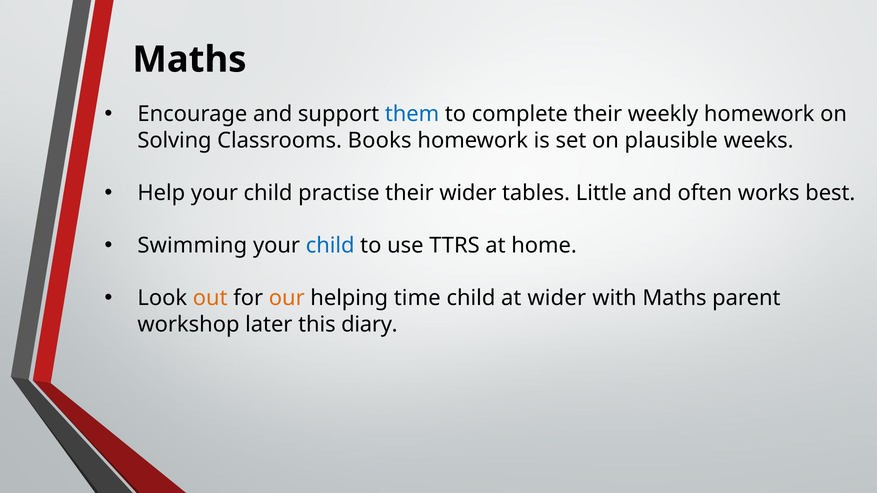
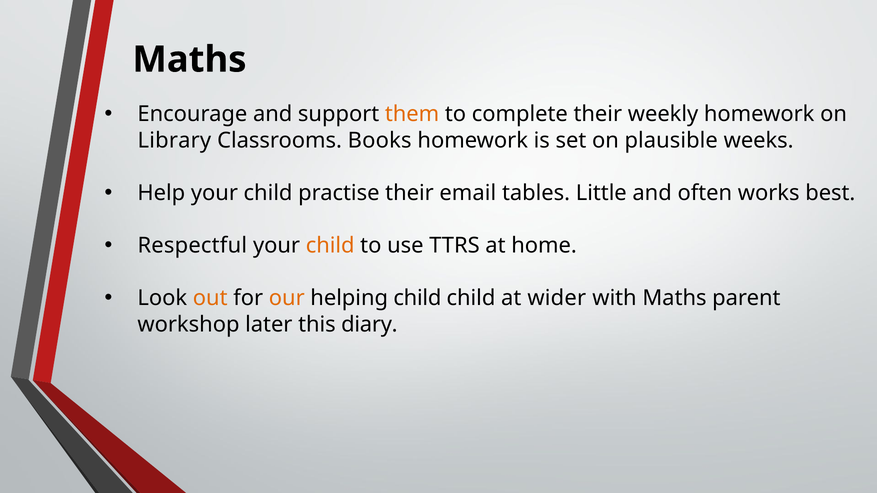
them colour: blue -> orange (412, 114)
Solving: Solving -> Library (174, 141)
their wider: wider -> email (468, 193)
Swimming: Swimming -> Respectful (192, 246)
child colour: blue -> orange (330, 246)
helping time: time -> child (417, 298)
